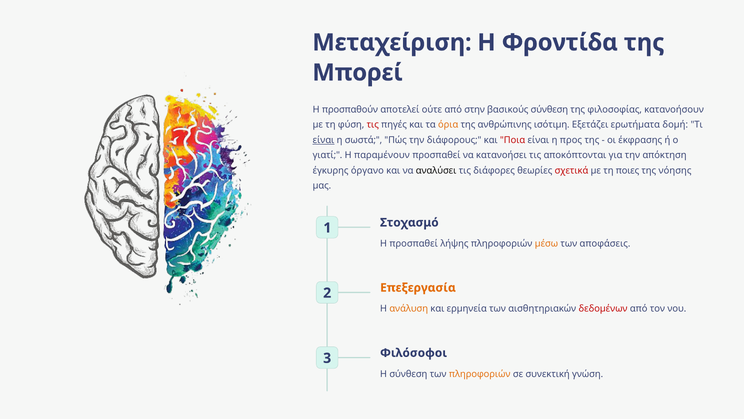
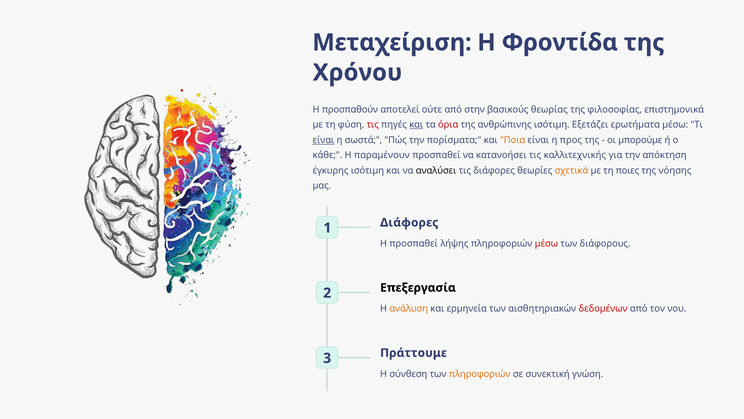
Μπορεί: Μπορεί -> Χρόνου (357, 73)
βασικούς σύνθεση: σύνθεση -> θεωρίας (549, 110)
κατανοήσουν: κατανοήσουν -> επιστημονικά (674, 110)
και underline: none -> present (416, 125)
όρια colour: orange -> red (448, 125)
ερωτήματα δομή: δομή -> μέσω (675, 125)
διάφορους: διάφορους -> πορίσματα (454, 140)
Ποια colour: red -> orange (513, 140)
έκφρασης: έκφρασης -> μπορούμε (640, 140)
γιατί: γιατί -> κάθε (327, 155)
αποκόπτονται: αποκόπτονται -> καλλιτεχνικής (575, 155)
έγκυρης όργανο: όργανο -> ισότιμη (367, 170)
σχετικά colour: red -> orange (571, 170)
1 Στοχασμό: Στοχασμό -> Διάφορες (409, 222)
μέσω colour: orange -> red (546, 243)
αποφάσεις: αποφάσεις -> διάφορους (605, 243)
Επεξεργασία colour: orange -> black (418, 287)
Φιλόσοφοι: Φιλόσοφοι -> Πράττουμε (414, 353)
